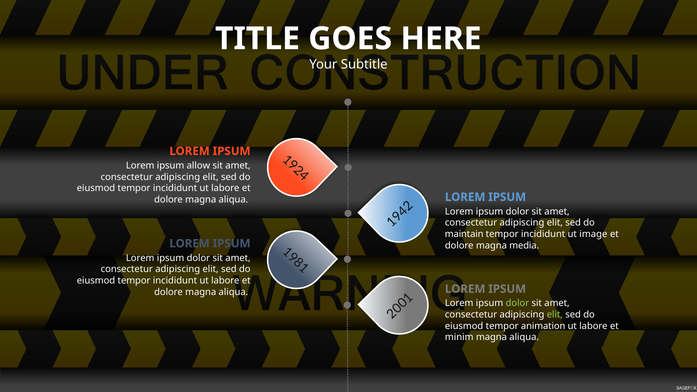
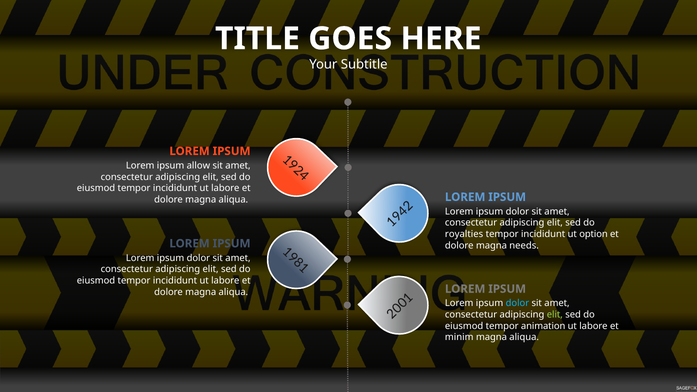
maintain: maintain -> royalties (464, 234)
image: image -> option (593, 234)
media: media -> needs (524, 245)
dolor colour: light green -> light blue (517, 303)
